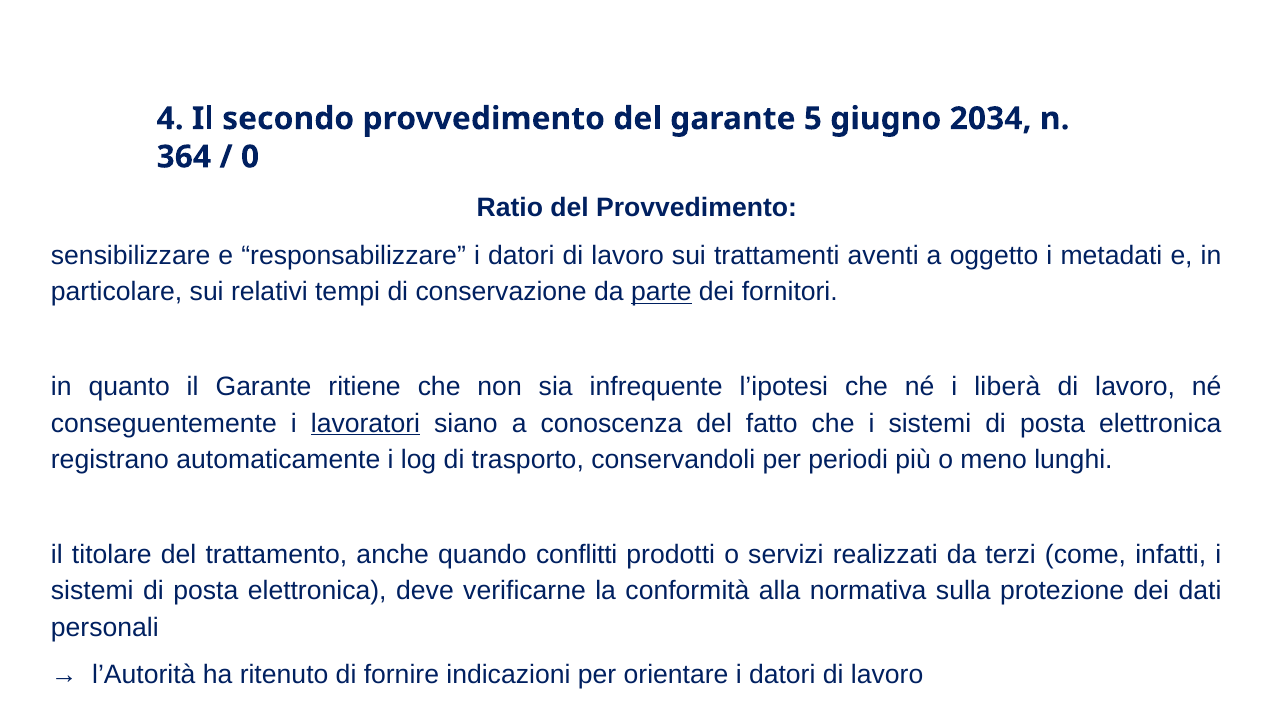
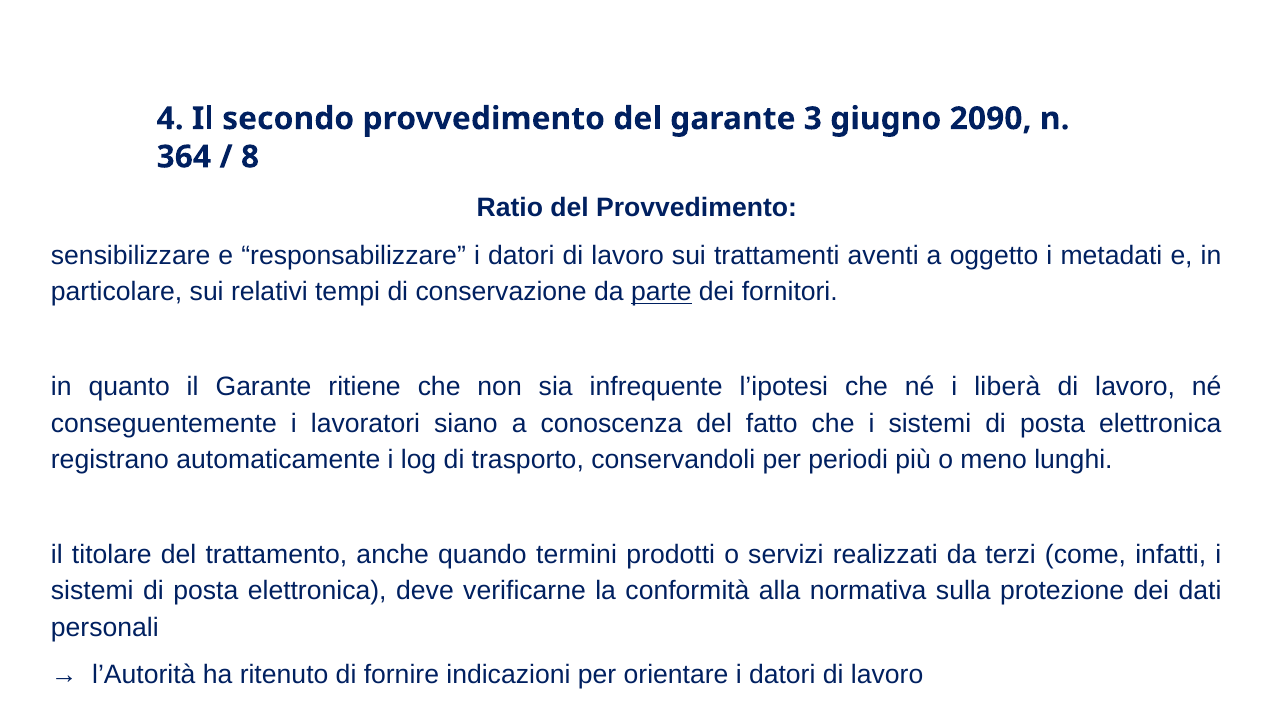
5: 5 -> 3 (813, 119)
2034: 2034 -> 2090 (991, 119)
0: 0 -> 8 (250, 157)
lavoratori underline: present -> none (365, 423)
conflitti: conflitti -> termini (577, 554)
